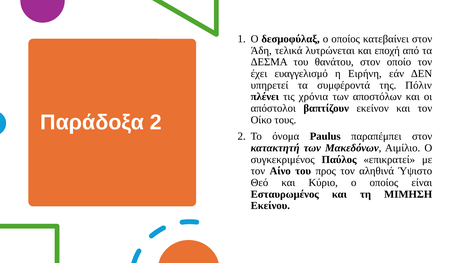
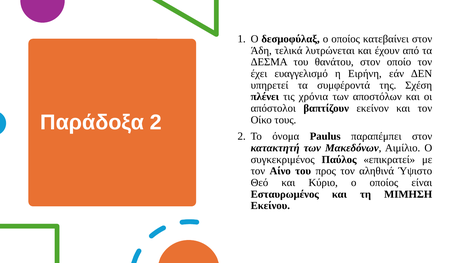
εποχή: εποχή -> έχουν (387, 51)
Πόλιν: Πόλιν -> Σχέση (419, 85)
